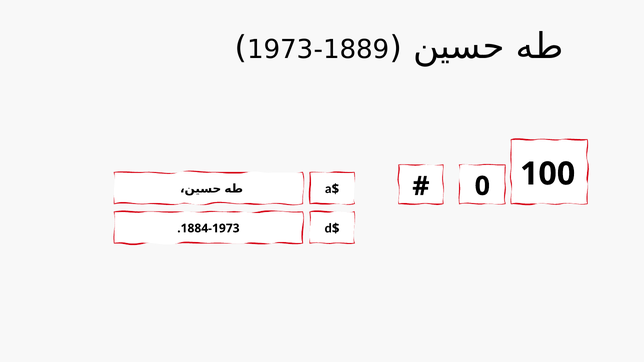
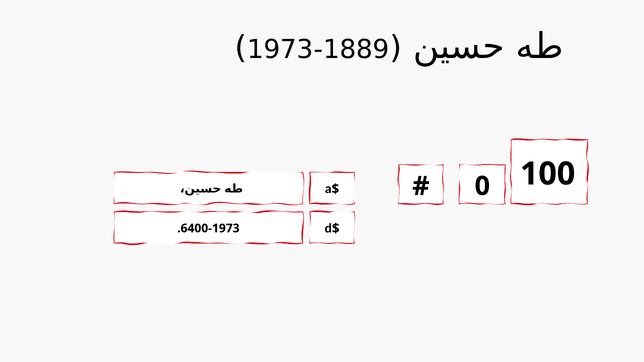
1884-1973: 1884-1973 -> 6400-1973 (210, 228)
